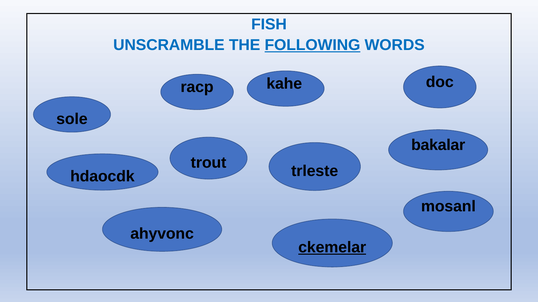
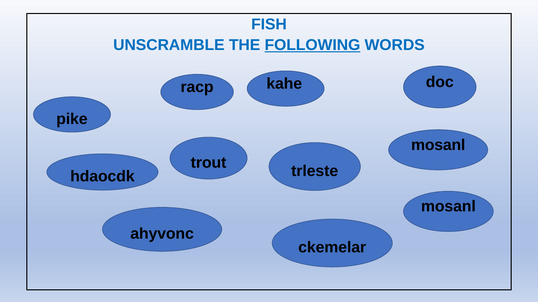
sole: sole -> pike (72, 119)
bakalar: bakalar -> mosanl (438, 145)
ckemelar underline: present -> none (332, 248)
